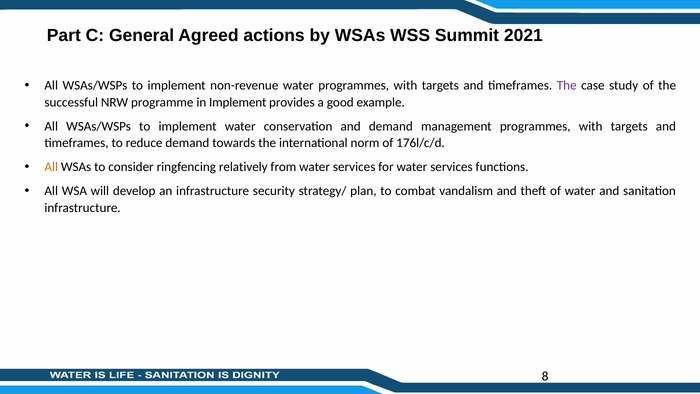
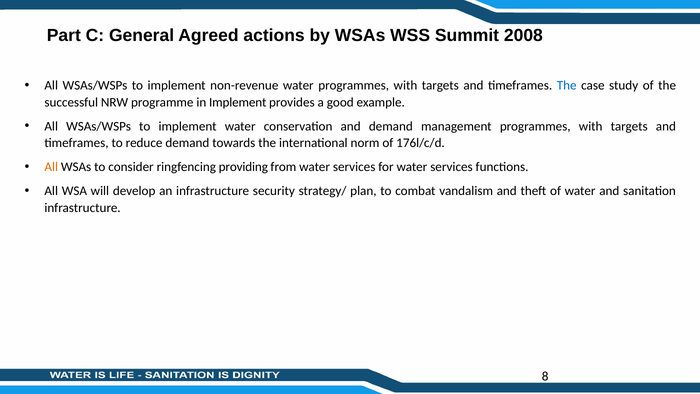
2021: 2021 -> 2008 (523, 35)
The colour: purple -> blue (567, 86)
relatively: relatively -> providing (243, 167)
